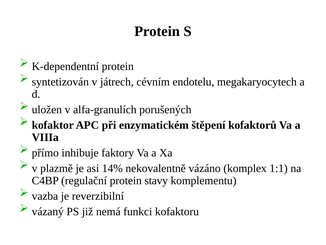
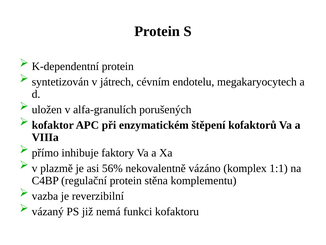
14%: 14% -> 56% (112, 168)
stavy: stavy -> stěna (156, 180)
